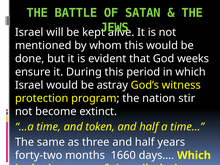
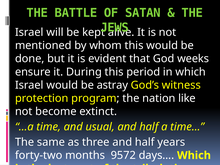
stir: stir -> like (187, 98)
token: token -> usual (100, 127)
1660: 1660 -> 9572 (123, 155)
